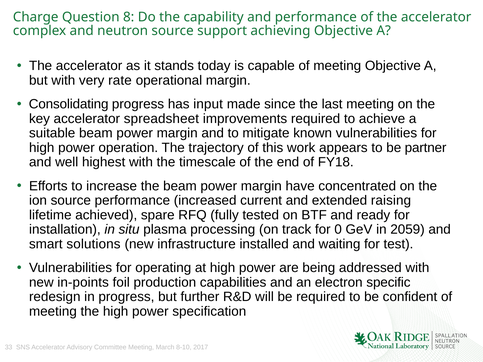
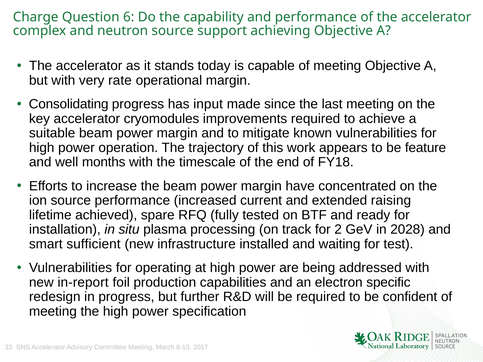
8: 8 -> 6 (129, 17)
spreadsheet: spreadsheet -> cryomodules (162, 119)
partner: partner -> feature (426, 148)
highest: highest -> months (104, 162)
0: 0 -> 2 (338, 230)
2059: 2059 -> 2028 (408, 230)
solutions: solutions -> sufficient (93, 244)
in-points: in-points -> in-report (83, 282)
